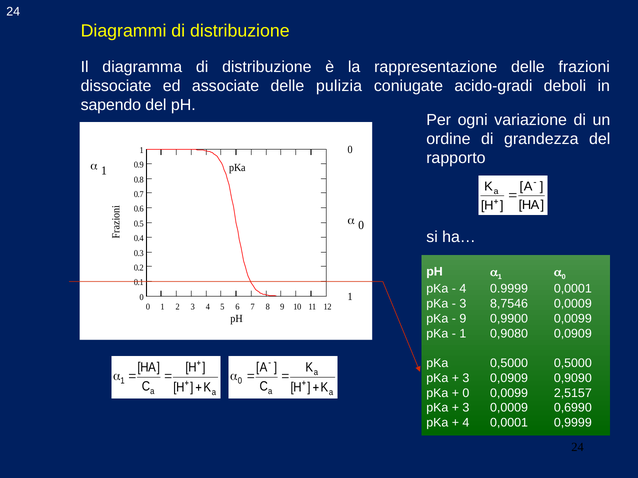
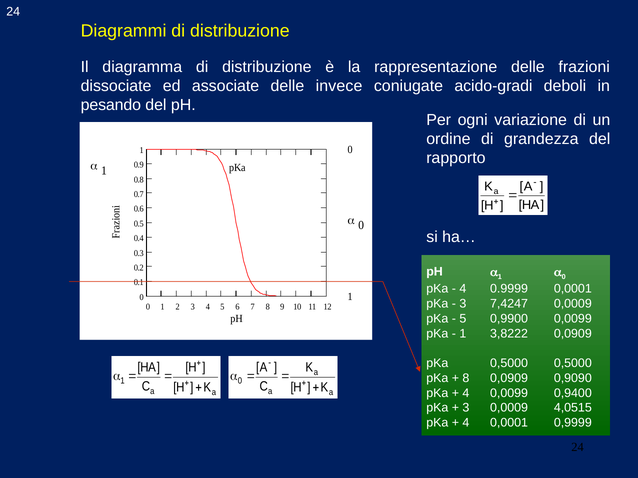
pulizia: pulizia -> invece (339, 86)
sapendo: sapendo -> pesando (111, 105)
8,7546: 8,7546 -> 7,4247 (509, 304)
9: 9 -> 5 (463, 319)
0,9080: 0,9080 -> 3,8222 (509, 334)
3: 3 -> 8 (466, 378)
0: 0 -> 4 (466, 393)
2,5157: 2,5157 -> 0,9400 (573, 393)
0,6990: 0,6990 -> 4,0515 (573, 408)
